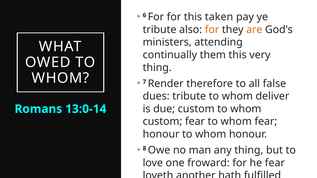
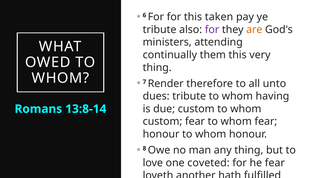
for colour: orange -> purple (212, 30)
false: false -> unto (274, 84)
deliver: deliver -> having (272, 96)
13:0-14: 13:0-14 -> 13:8-14 (86, 109)
froward: froward -> coveted (208, 163)
